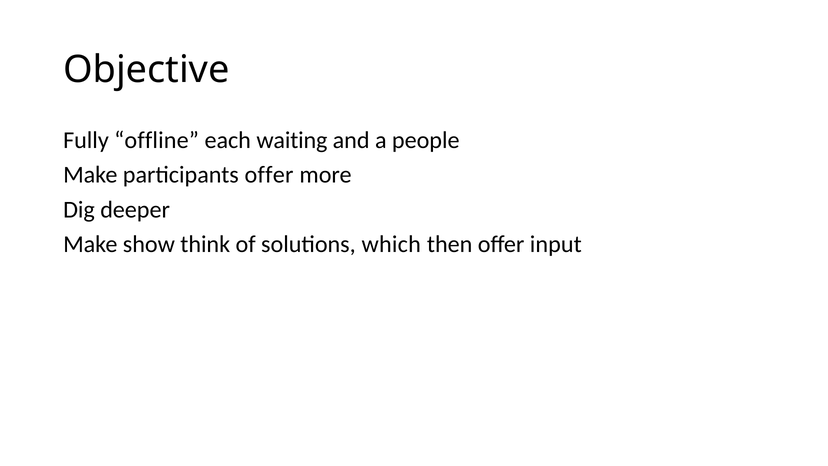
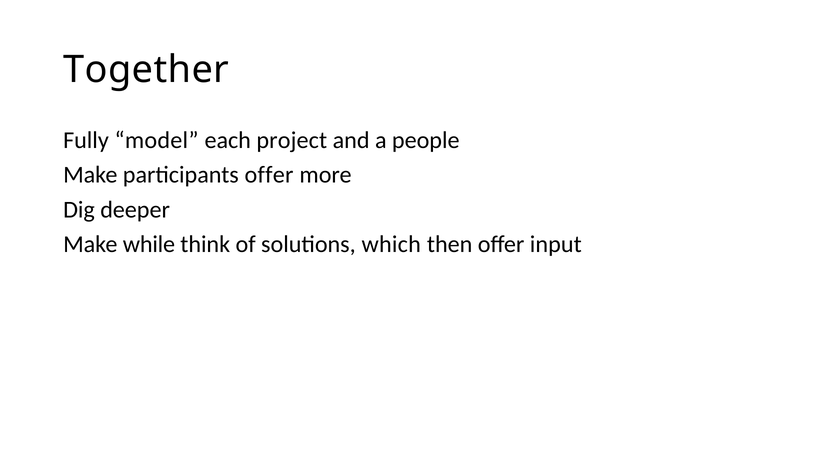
Objective: Objective -> Together (146, 70)
offline: offline -> model (157, 140)
waiting: waiting -> project (292, 140)
show: show -> while (149, 244)
